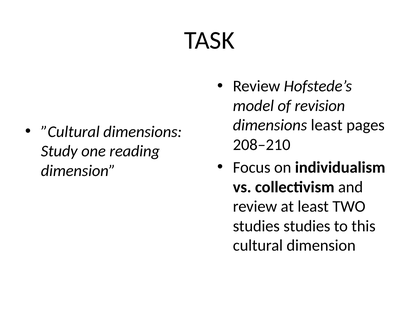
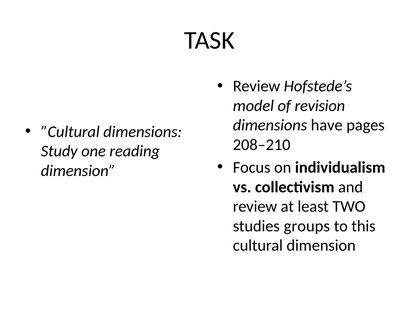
dimensions least: least -> have (327, 125)
studies studies: studies -> groups (307, 226)
